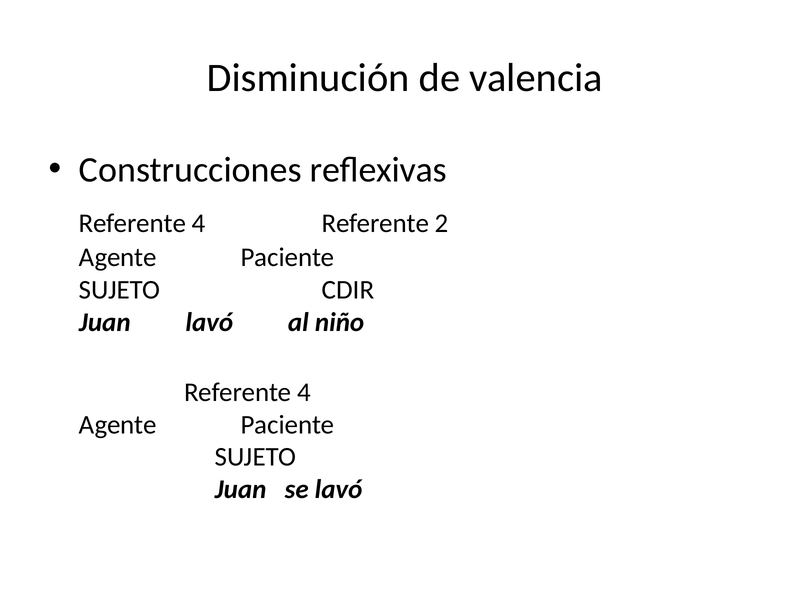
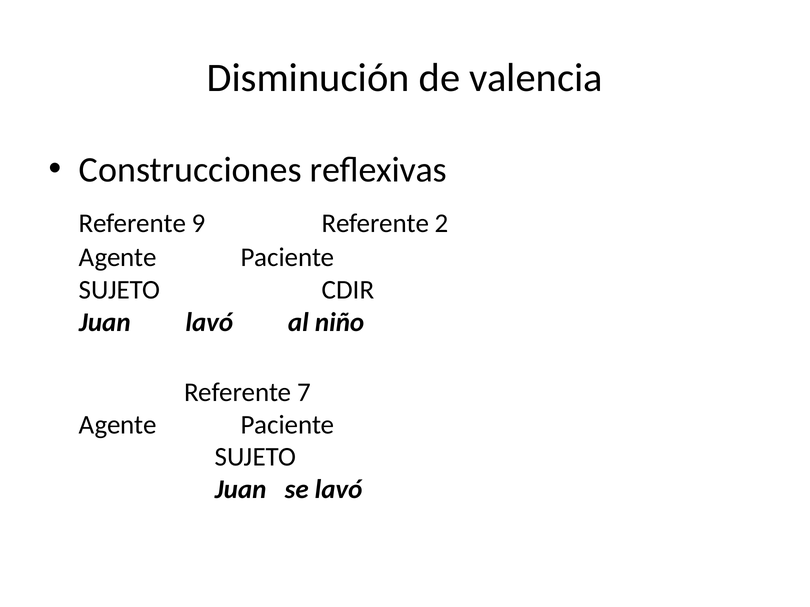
4: 4 -> 9 (199, 223)
4: 4 -> 7 (304, 393)
